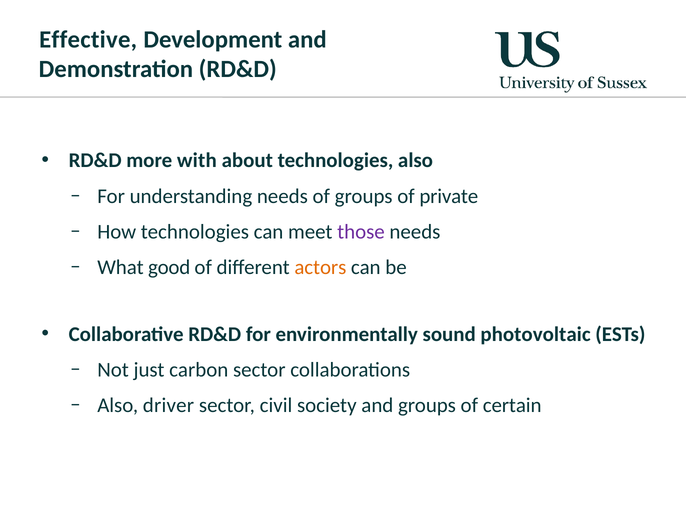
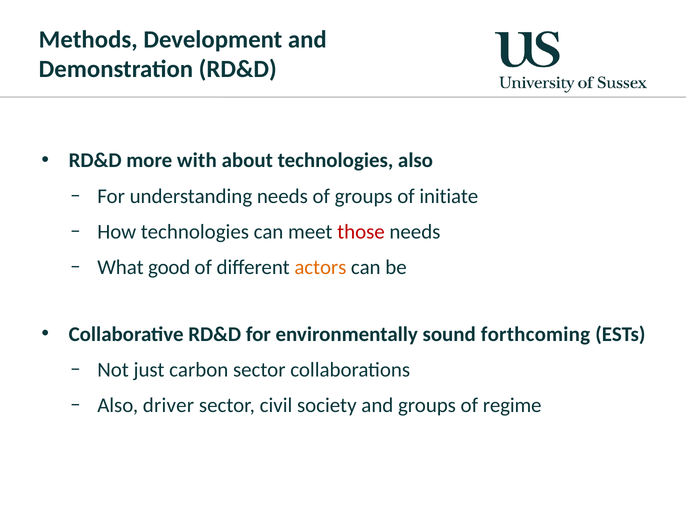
Effective: Effective -> Methods (88, 39)
private: private -> initiate (449, 196)
those colour: purple -> red (361, 232)
photovoltaic: photovoltaic -> forthcoming (535, 335)
certain: certain -> regime (512, 406)
